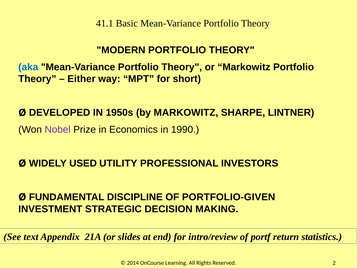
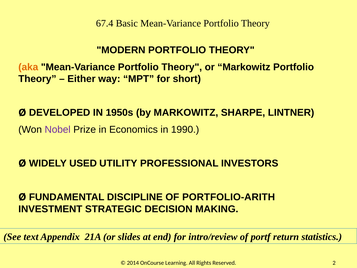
41.1: 41.1 -> 67.4 (105, 23)
aka colour: blue -> orange (28, 67)
PORTFOLIO-GIVEN: PORTFOLIO-GIVEN -> PORTFOLIO-ARITH (229, 197)
